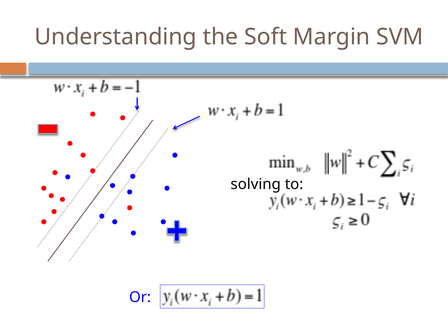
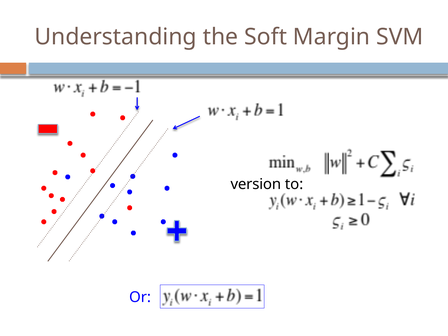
solving: solving -> version (256, 184)
